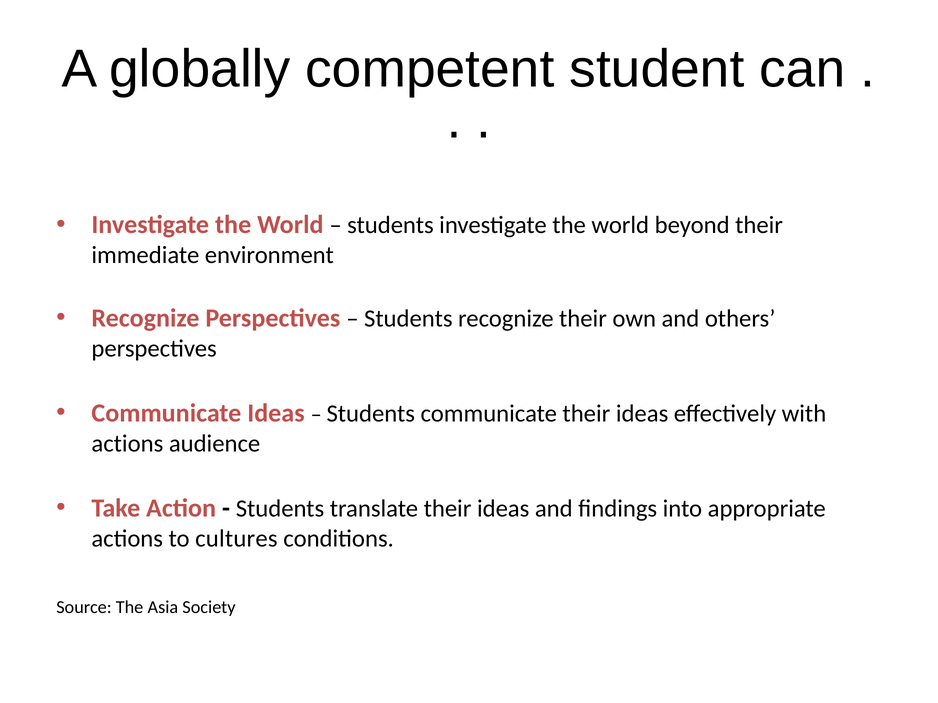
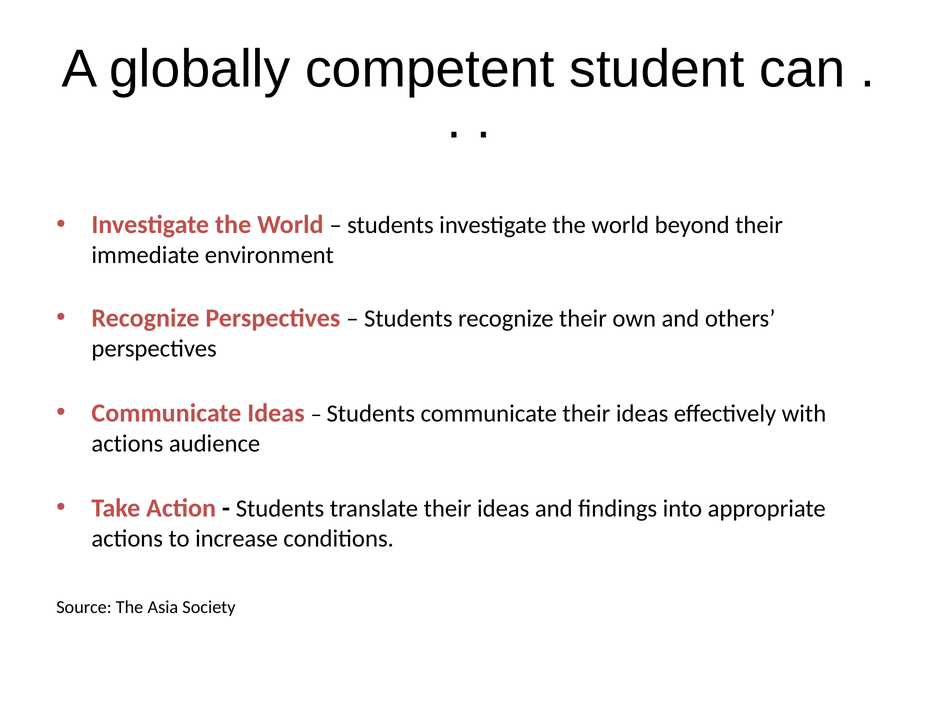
cultures: cultures -> increase (237, 539)
